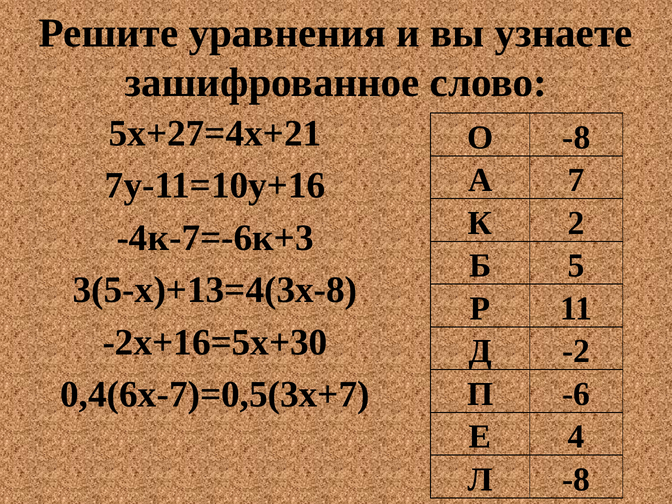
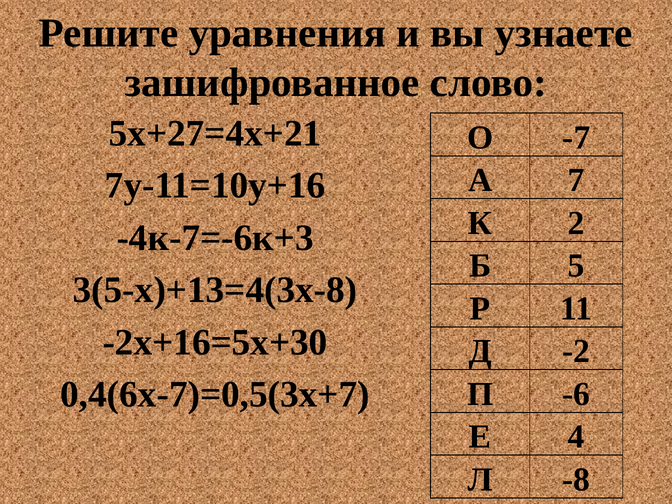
О -8: -8 -> -7 (576, 137)
